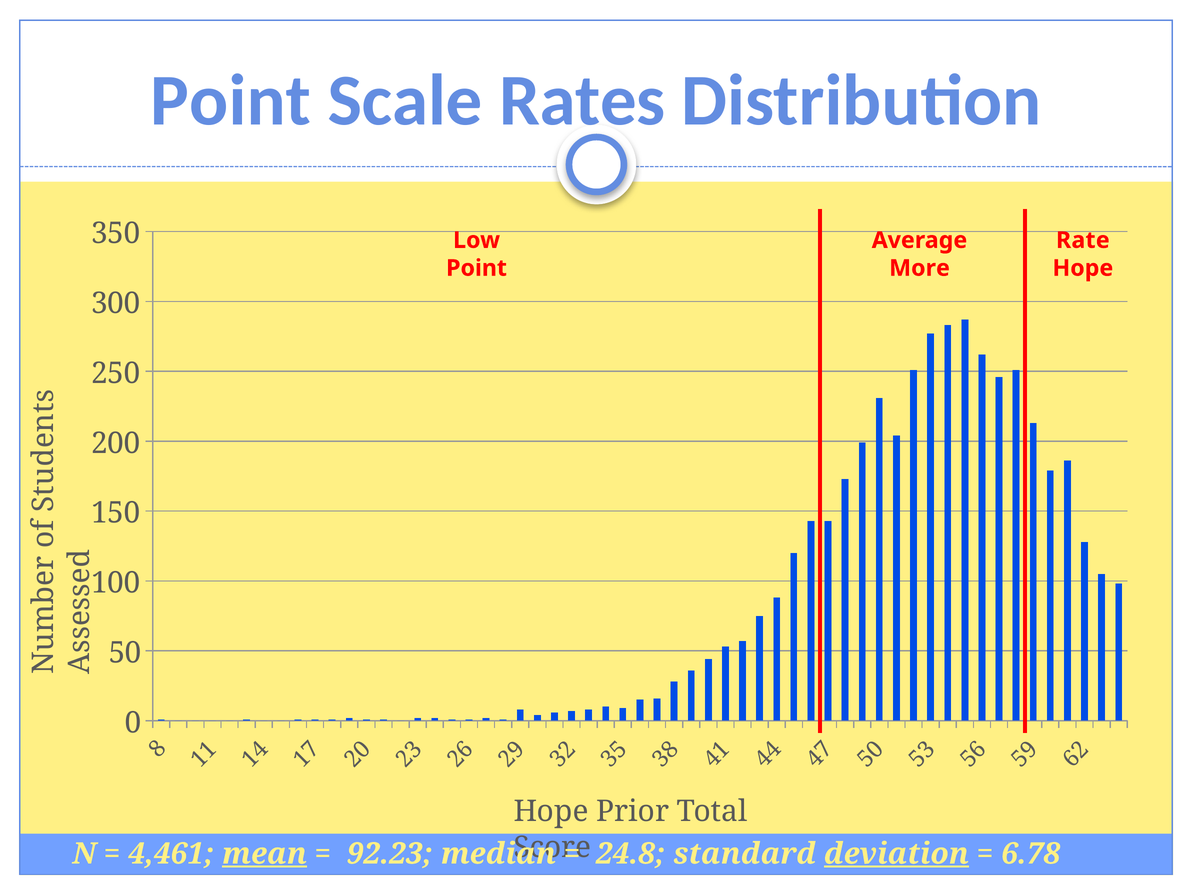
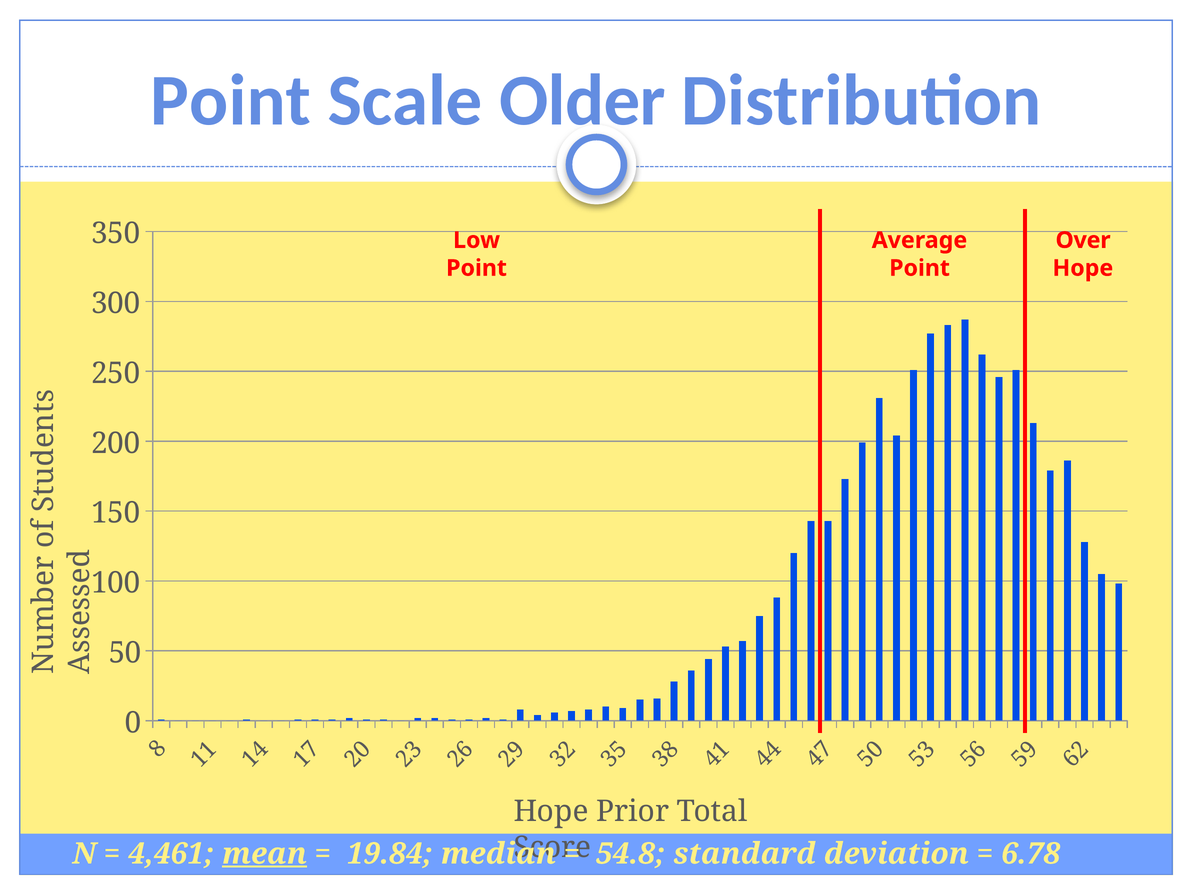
Rates: Rates -> Older (582, 101)
Rate: Rate -> Over (1083, 240)
More: More -> Point (920, 268)
92.23: 92.23 -> 19.84 (390, 854)
24.8: 24.8 -> 54.8 (631, 854)
deviation underline: present -> none (896, 854)
